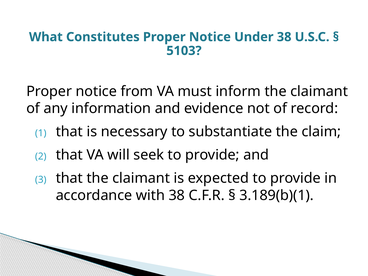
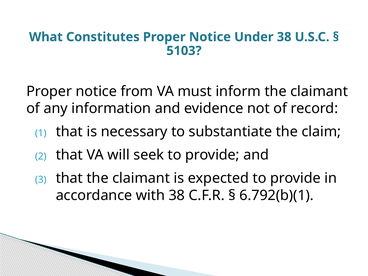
3.189(b)(1: 3.189(b)(1 -> 6.792(b)(1 (277, 195)
